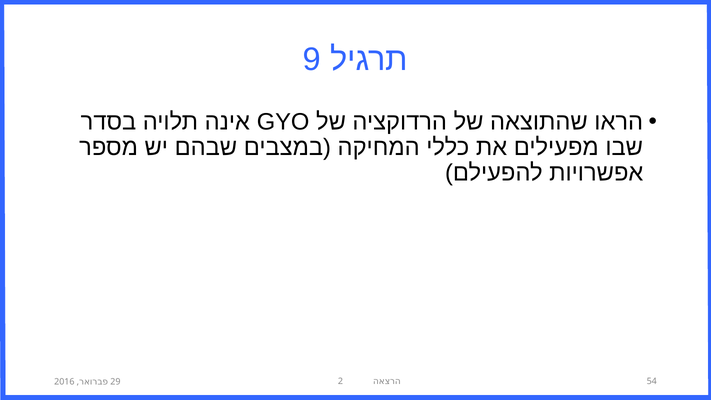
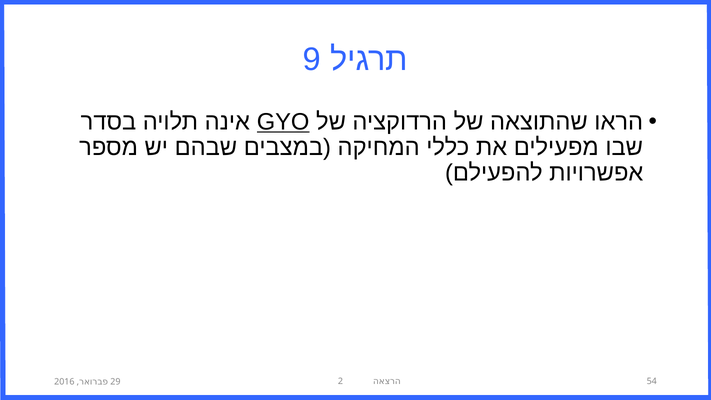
GYO underline: none -> present (283, 122)
